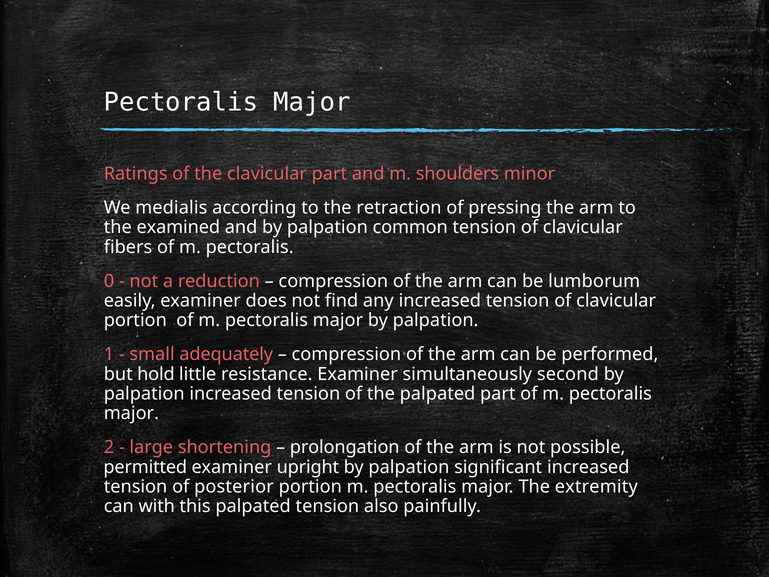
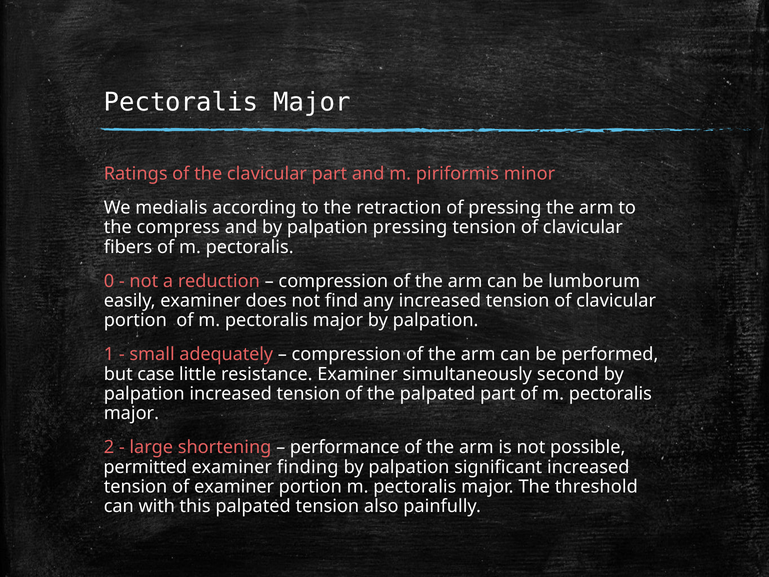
shoulders: shoulders -> piriformis (457, 174)
examined: examined -> compress (178, 227)
palpation common: common -> pressing (410, 227)
hold: hold -> case (156, 374)
prolongation: prolongation -> performance (345, 447)
upright: upright -> finding (308, 467)
of posterior: posterior -> examiner (234, 486)
extremity: extremity -> threshold (596, 486)
